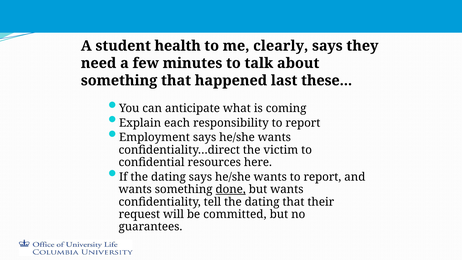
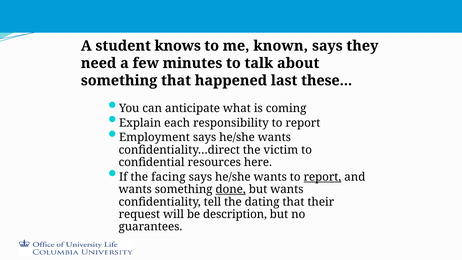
health: health -> knows (178, 46)
clearly: clearly -> known (281, 46)
If the dating: dating -> facing (168, 177)
report underline: none -> present (322, 177)
committed: committed -> description (235, 214)
